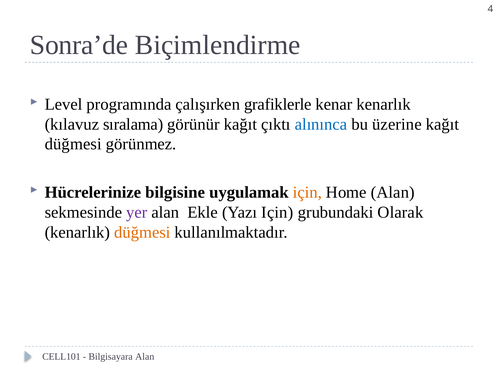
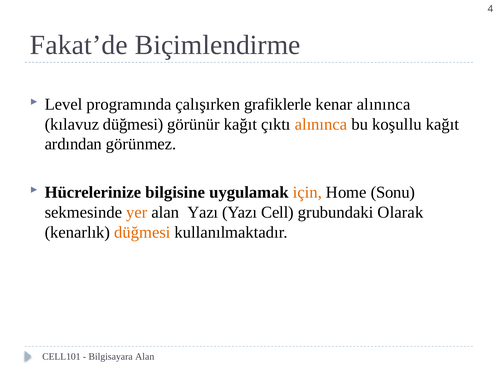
Sonra’de: Sonra’de -> Fakat’de (79, 45)
kenar kenarlık: kenarlık -> alınınca (384, 104)
kılavuz sıralama: sıralama -> düğmesi (133, 124)
alınınca colour: blue -> orange (321, 124)
üzerine: üzerine -> koşullu (397, 124)
düğmesi: düğmesi -> ardından (73, 144)
Home Alan: Alan -> Sonu (393, 192)
yer colour: purple -> orange (137, 212)
alan Ekle: Ekle -> Yazı (203, 212)
Yazı Için: Için -> Cell (277, 212)
